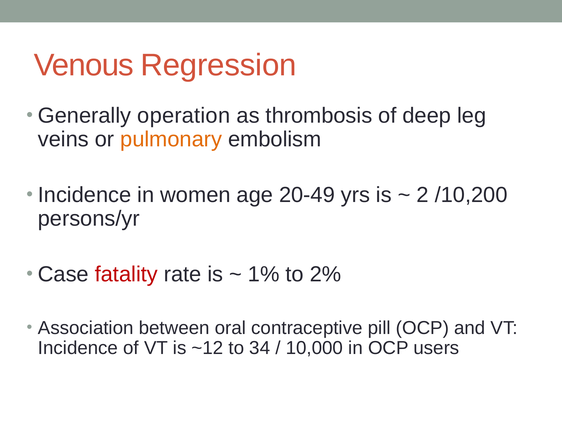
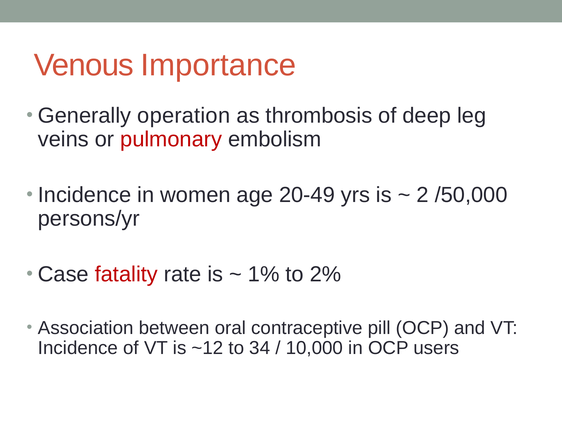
Regression: Regression -> Importance (218, 65)
pulmonary colour: orange -> red (171, 139)
/10,200: /10,200 -> /50,000 (471, 195)
